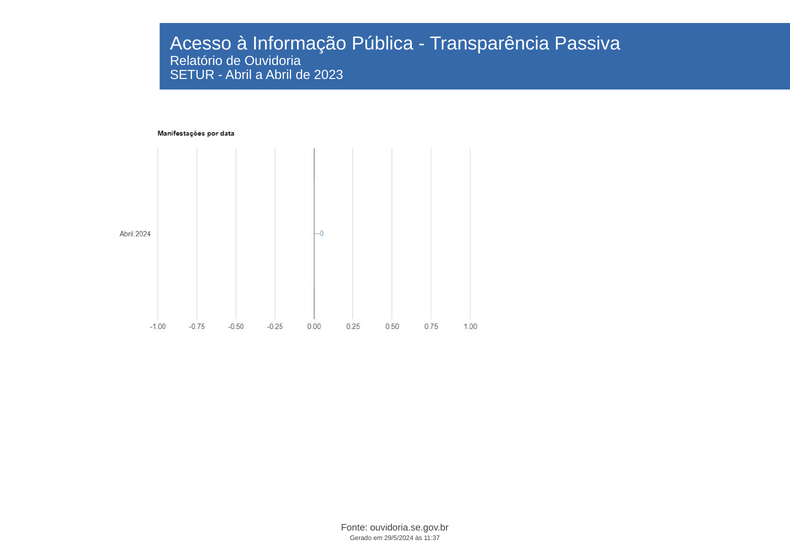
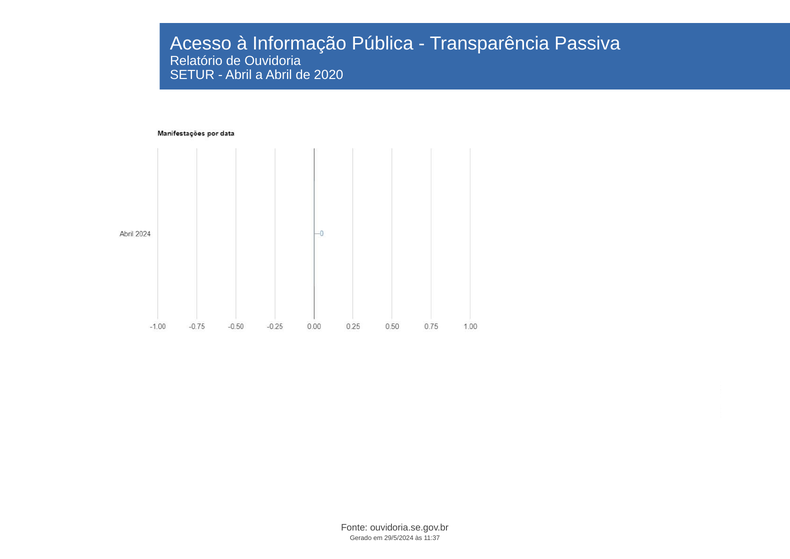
2023: 2023 -> 2020 (329, 75)
